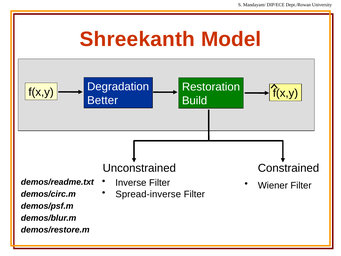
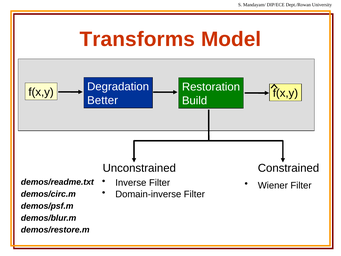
Shreekanth: Shreekanth -> Transforms (137, 39)
Spread-inverse: Spread-inverse -> Domain-inverse (148, 194)
